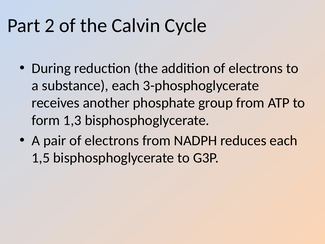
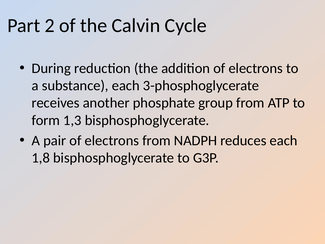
1,5: 1,5 -> 1,8 (41, 158)
